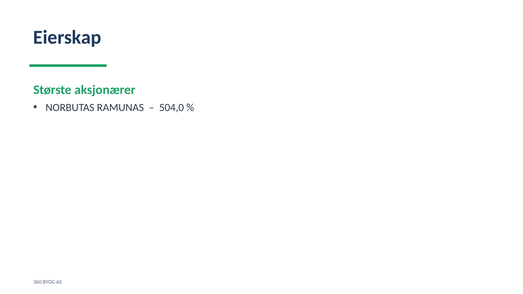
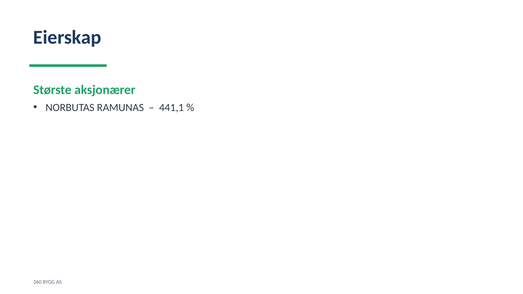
504,0: 504,0 -> 441,1 (172, 108)
